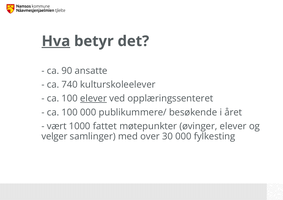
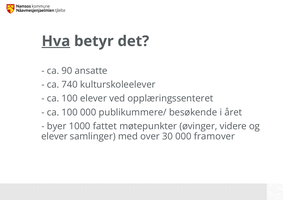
elever underline: present -> none (94, 99)
vært: vært -> byer (57, 126)
øvinger elever: elever -> videre (233, 126)
velger: velger -> elever (55, 136)
fylkesting: fylkesting -> framover (214, 136)
